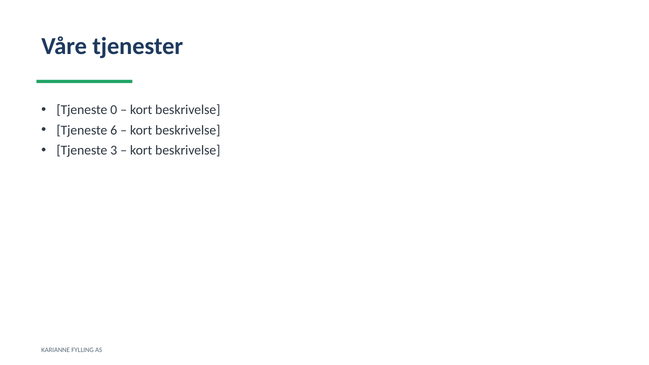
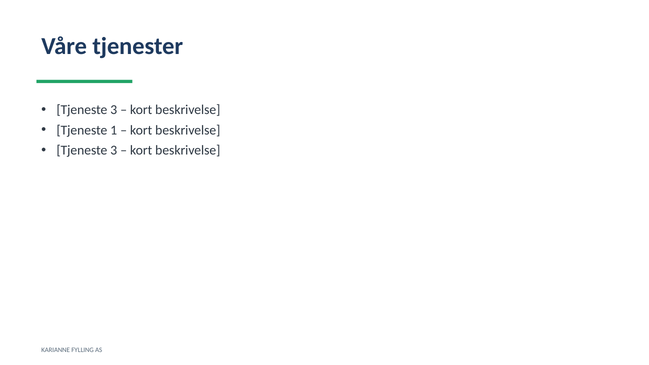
0: 0 -> 3 (114, 110)
6: 6 -> 1 (114, 130)
